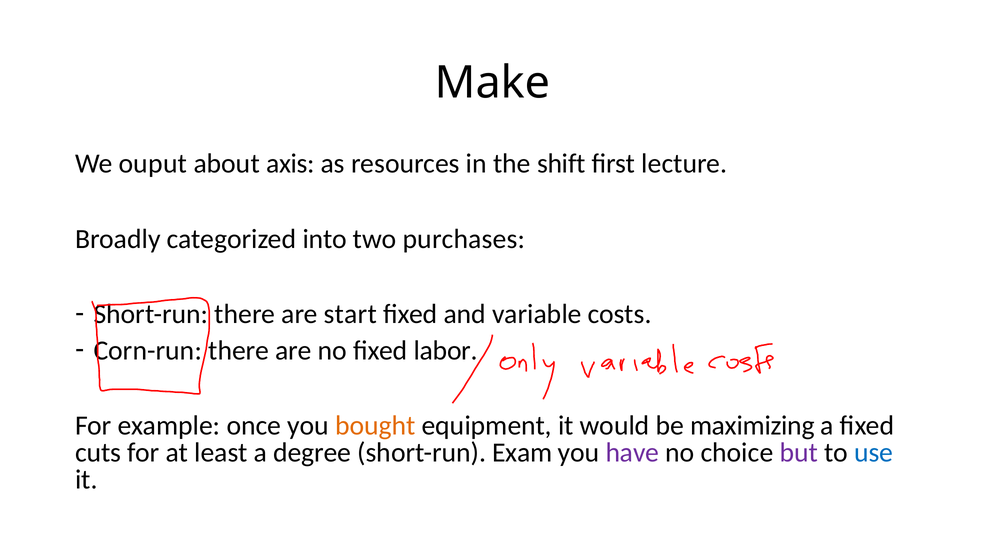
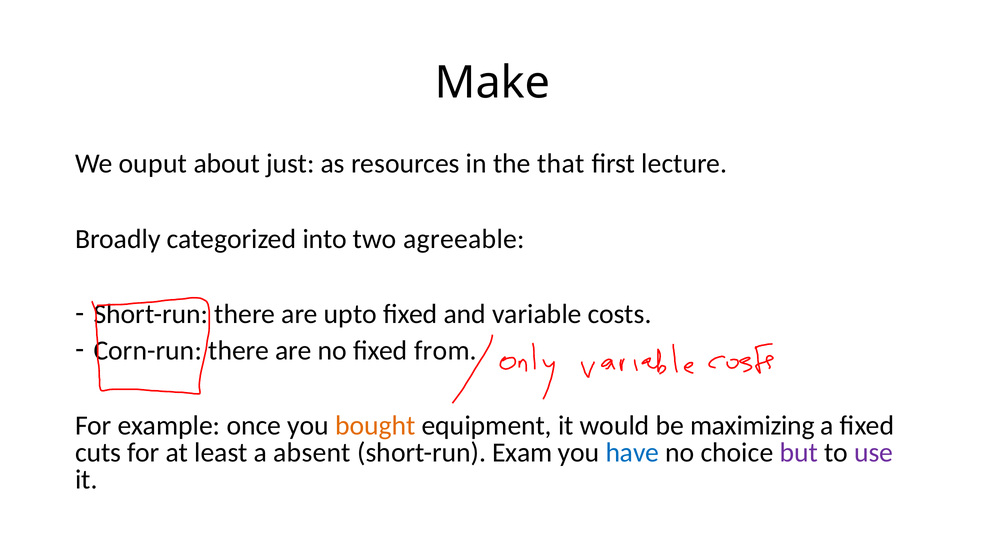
axis: axis -> just (290, 164)
shift: shift -> that (561, 164)
purchases: purchases -> agreeable (464, 239)
start: start -> upto (350, 314)
labor: labor -> from (445, 350)
degree: degree -> absent (312, 453)
have colour: purple -> blue (632, 453)
use colour: blue -> purple (874, 453)
